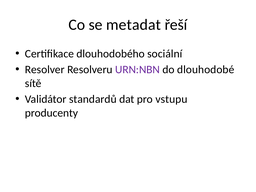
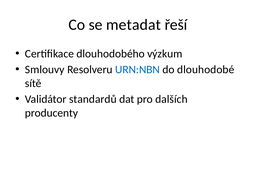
sociální: sociální -> výzkum (165, 54)
Resolver: Resolver -> Smlouvy (45, 70)
URN:NBN colour: purple -> blue (138, 70)
vstupu: vstupu -> dalších (171, 99)
